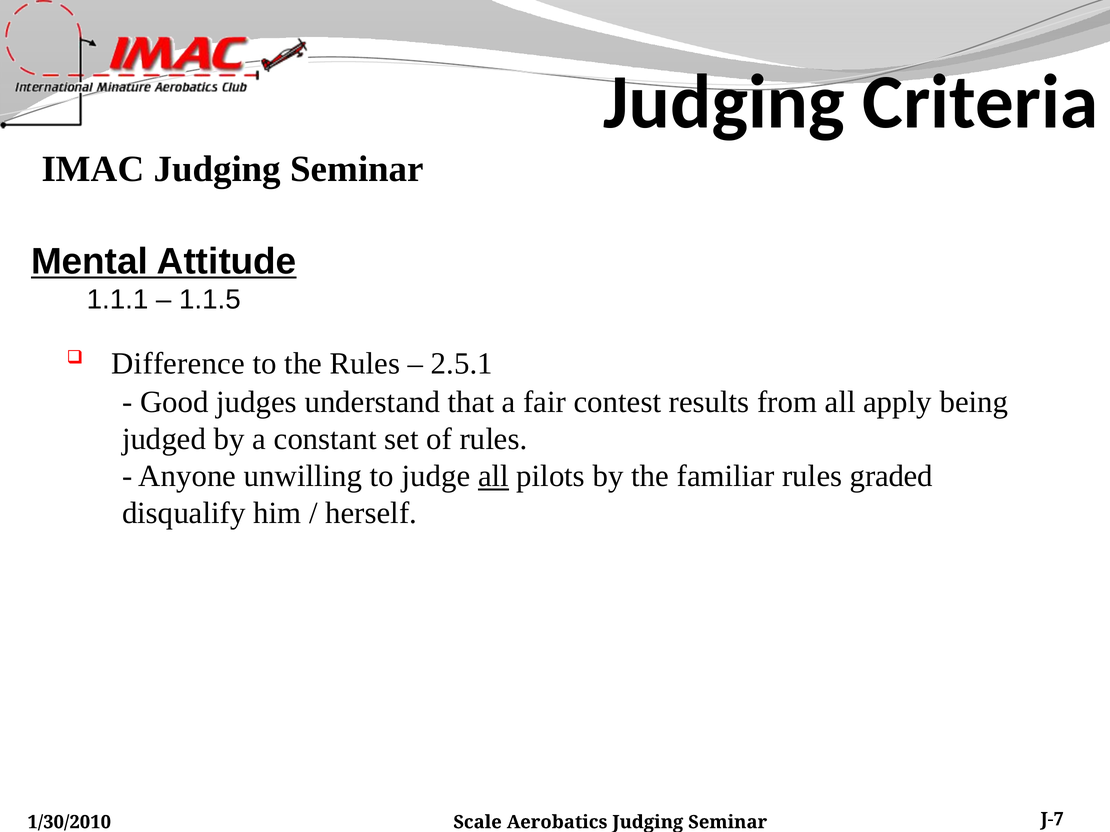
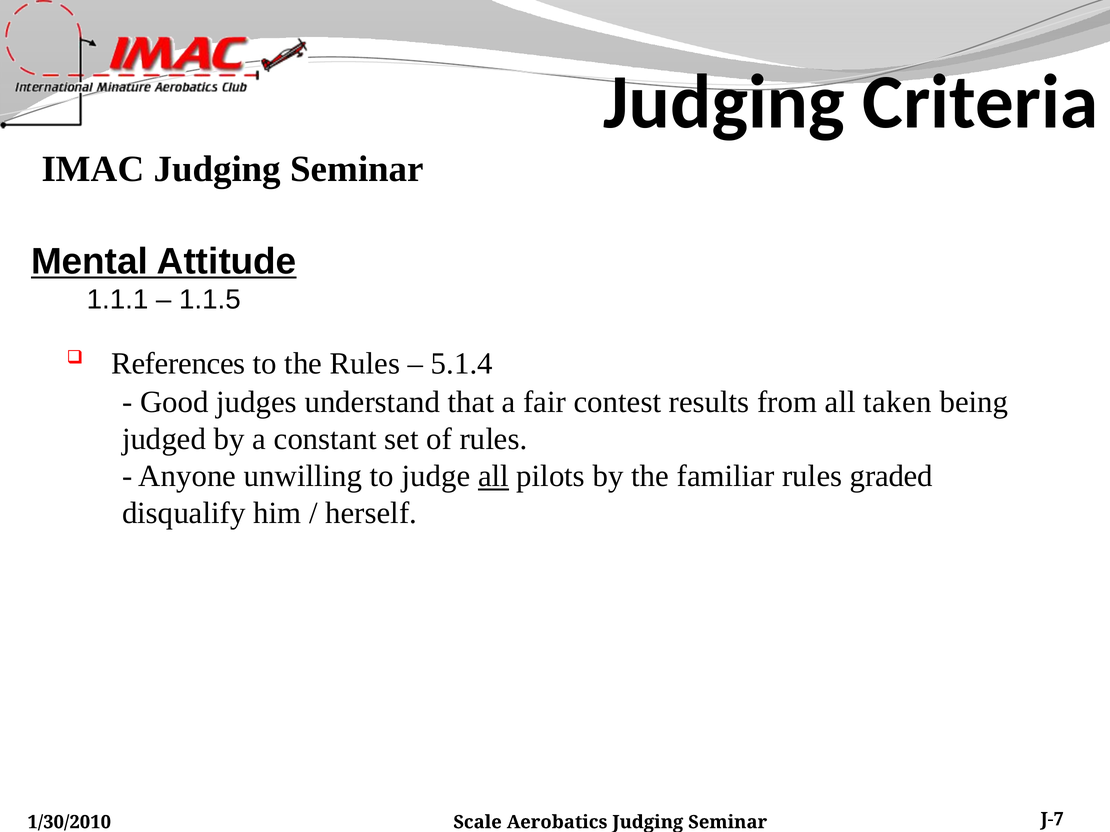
Difference: Difference -> References (178, 364)
2.5.1: 2.5.1 -> 5.1.4 (462, 364)
apply: apply -> taken (897, 402)
